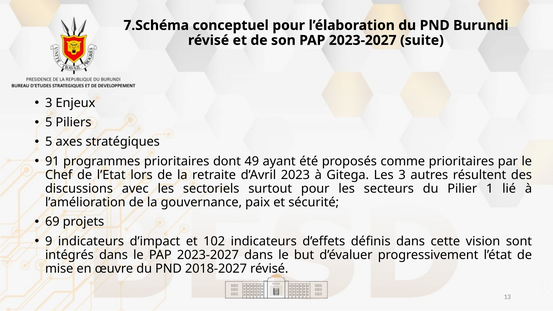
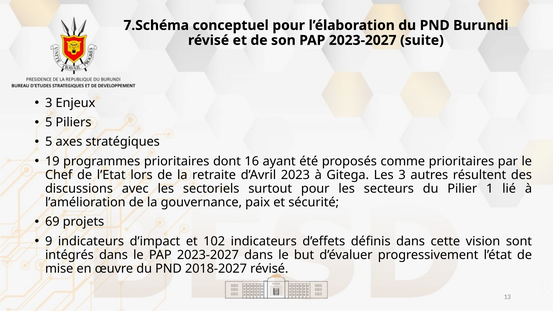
91: 91 -> 19 (52, 161)
49: 49 -> 16 (252, 161)
